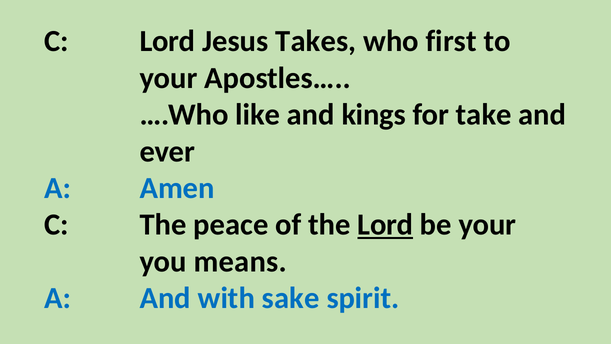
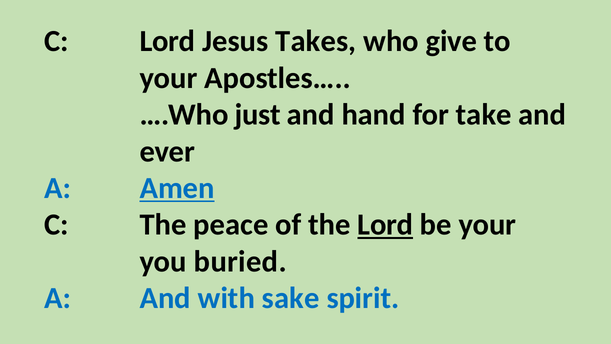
first: first -> give (451, 41)
like: like -> just (258, 115)
kings: kings -> hand (374, 115)
Amen underline: none -> present (177, 188)
means: means -> buried (240, 261)
